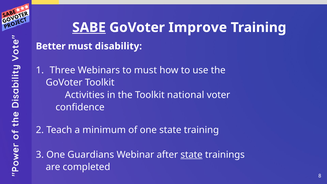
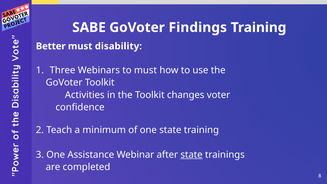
SABE underline: present -> none (89, 27)
Improve: Improve -> Findings (198, 27)
national: national -> changes (186, 95)
Guardians: Guardians -> Assistance (91, 155)
